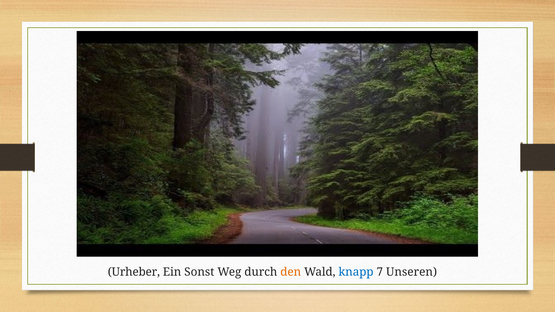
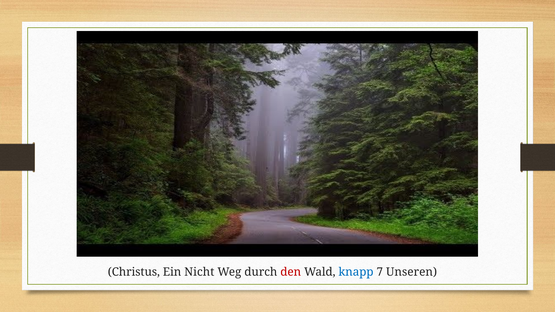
Urheber: Urheber -> Christus (134, 272)
Sonst: Sonst -> Nicht (199, 272)
den colour: orange -> red (291, 272)
